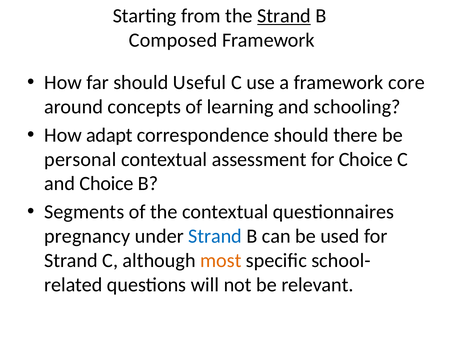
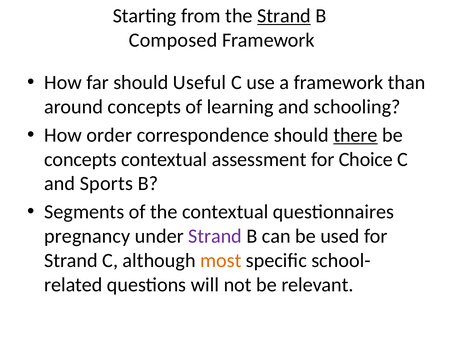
core: core -> than (407, 82)
adapt: adapt -> order (109, 135)
there underline: none -> present (355, 135)
personal: personal -> concepts (80, 159)
and Choice: Choice -> Sports (106, 183)
Strand colour: blue -> purple (215, 236)
